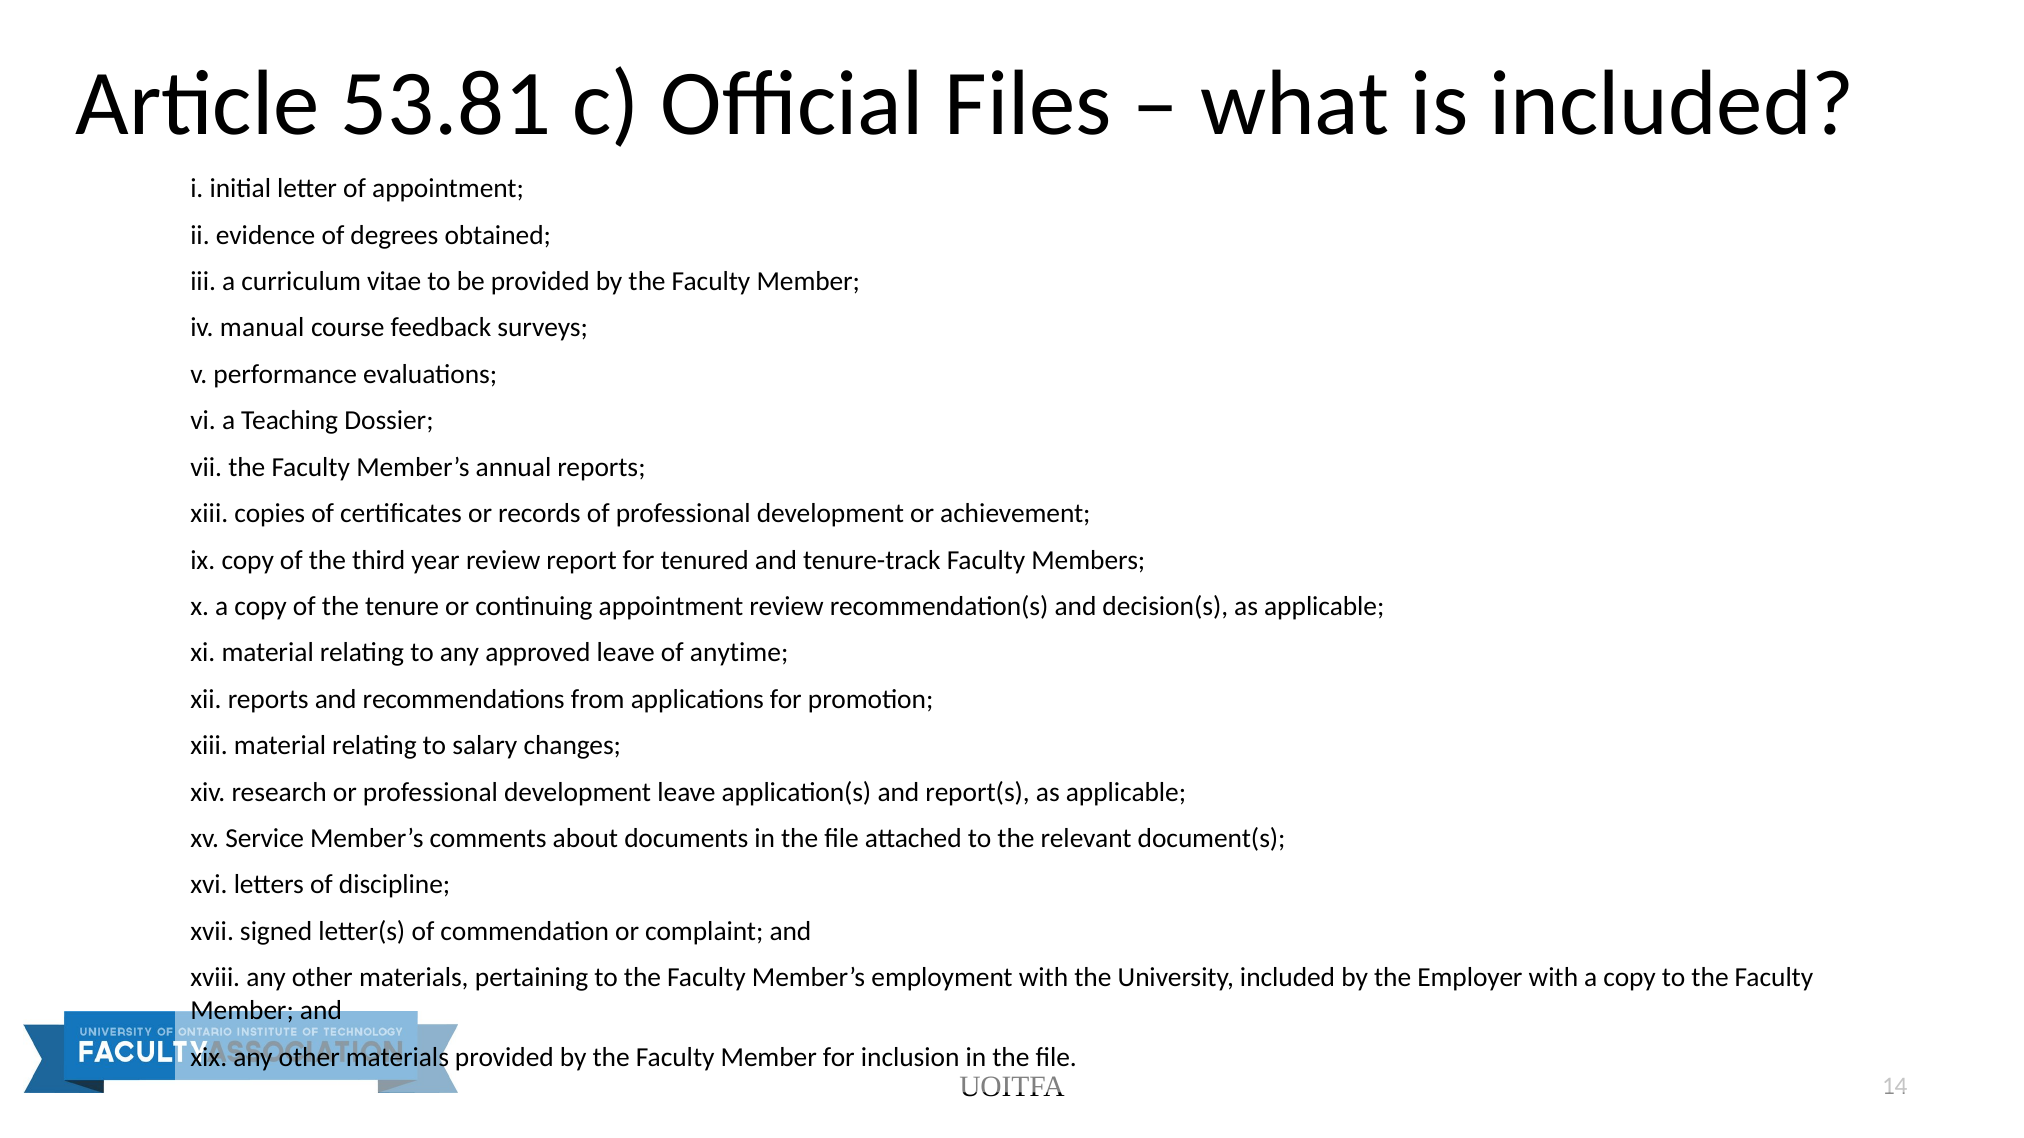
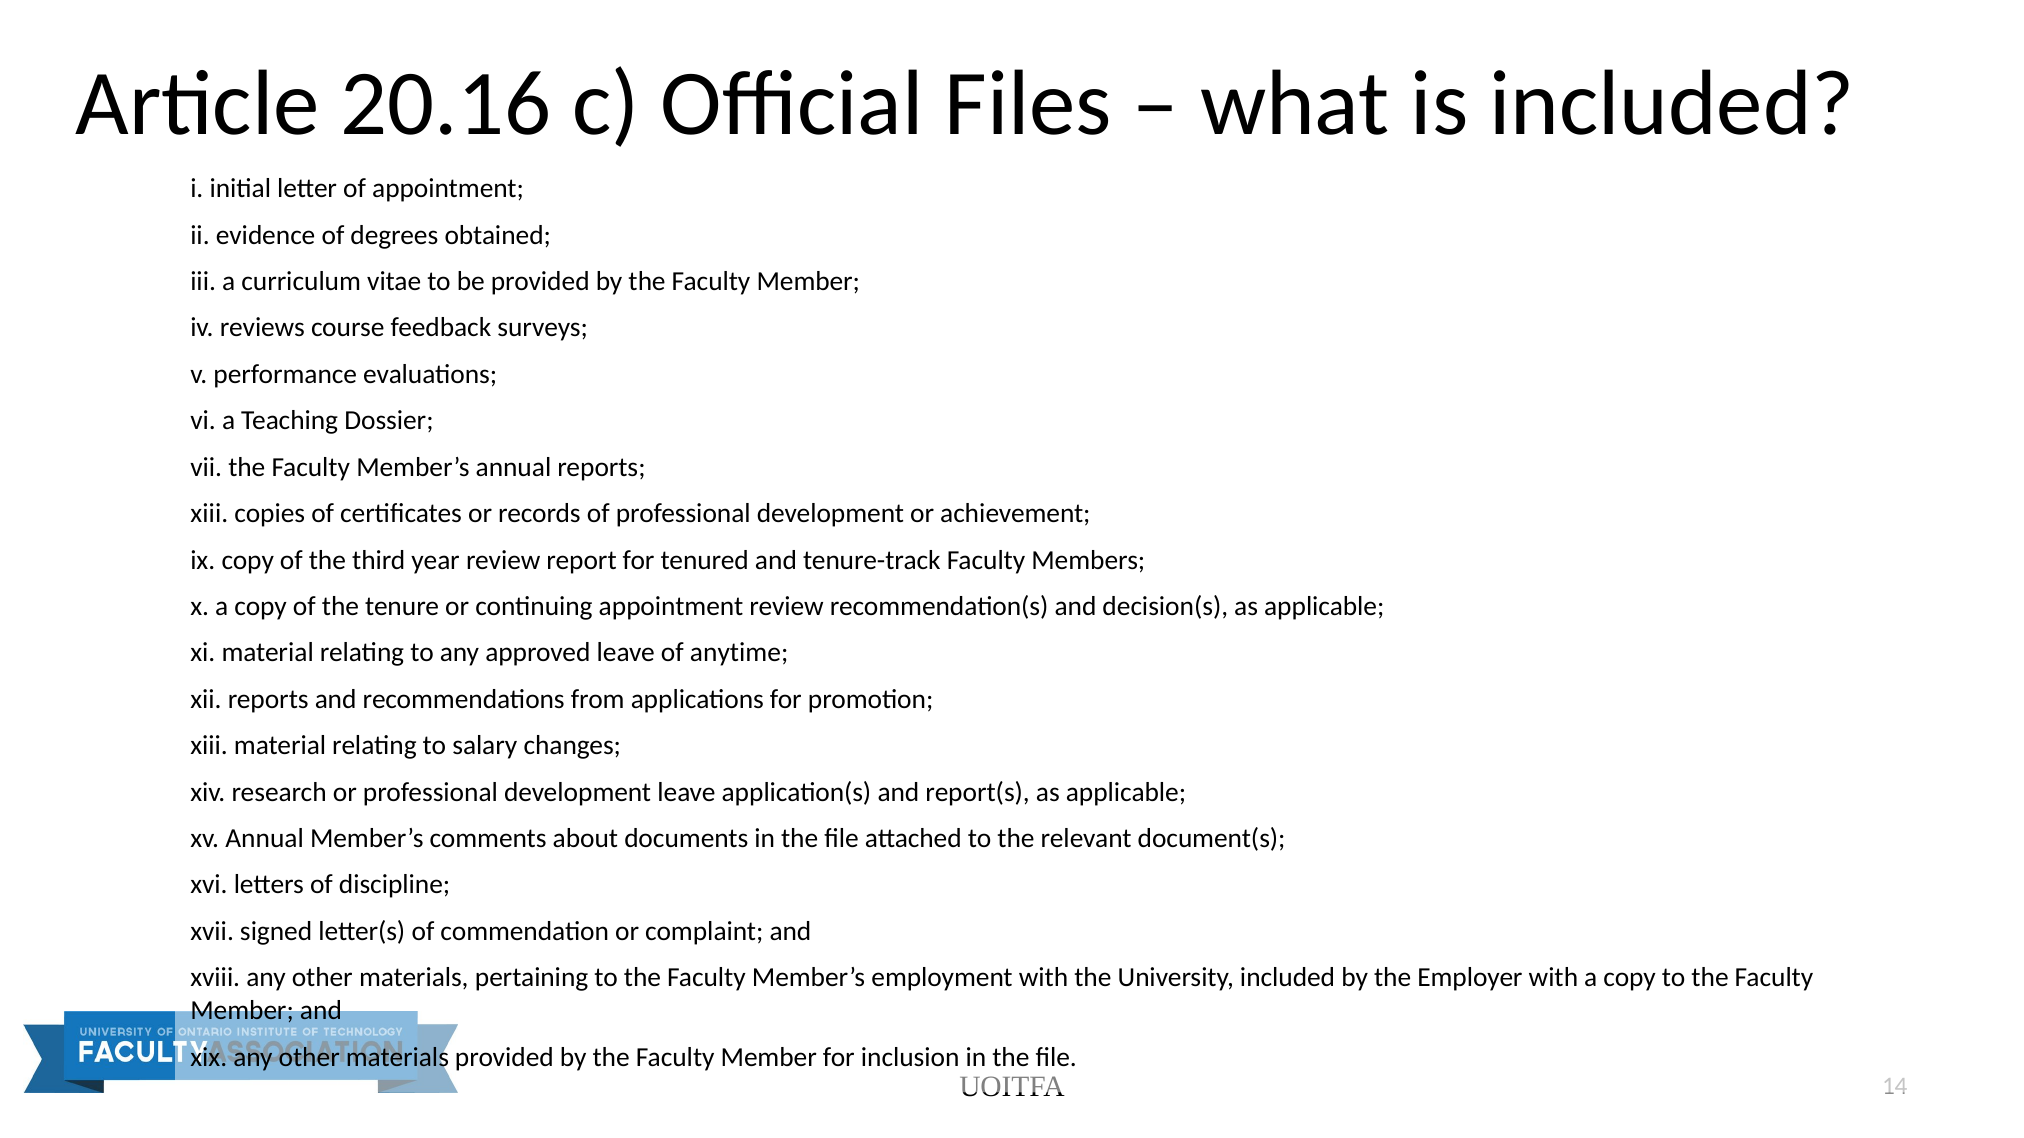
53.81: 53.81 -> 20.16 (446, 104)
manual: manual -> reviews (262, 328)
xv Service: Service -> Annual (265, 839)
